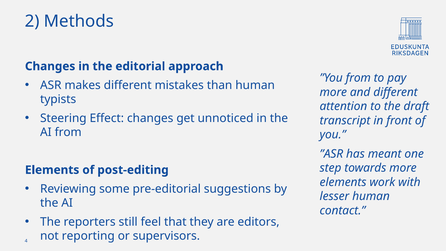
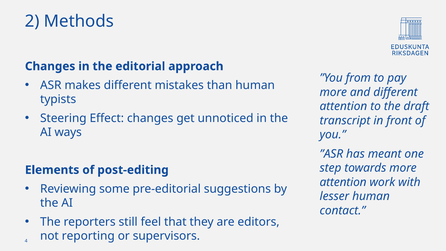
AI from: from -> ways (68, 132)
elements: elements -> attention (343, 182)
